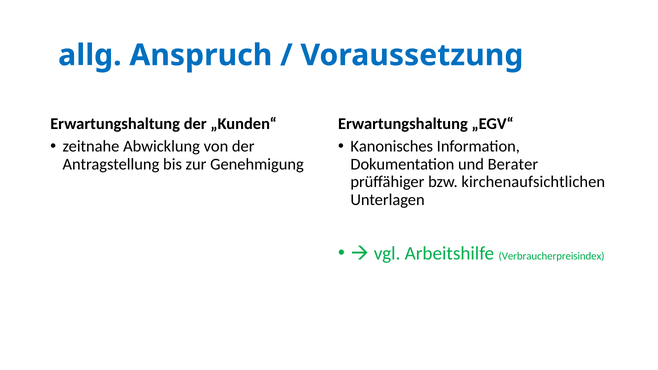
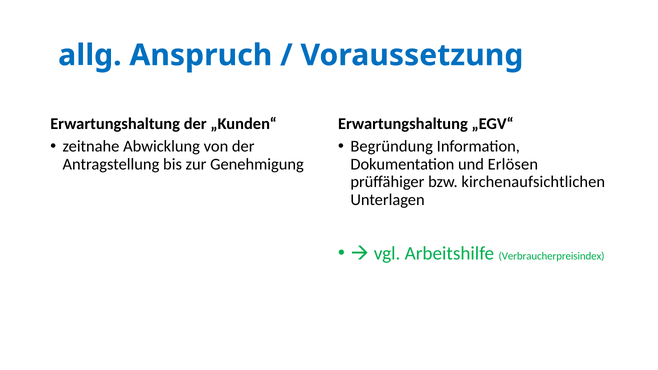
Kanonisches: Kanonisches -> Begründung (392, 146)
Berater: Berater -> Erlösen (513, 164)
